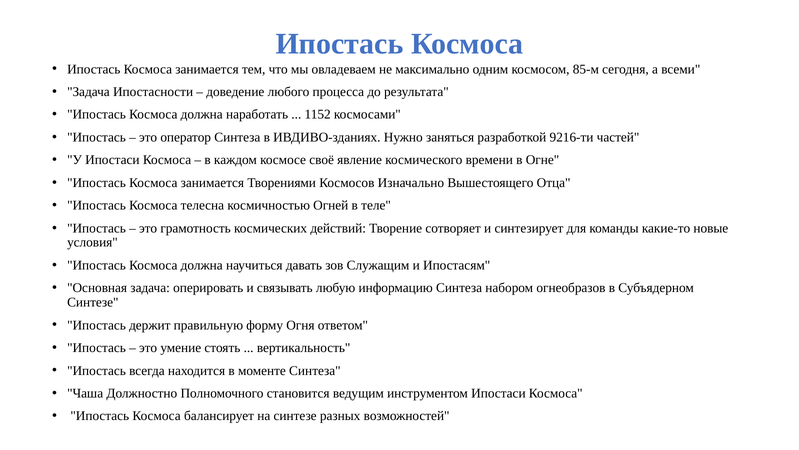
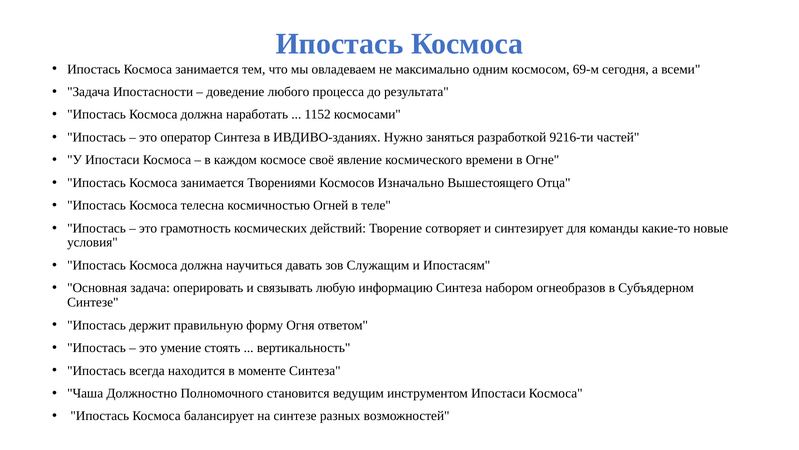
85-м: 85-м -> 69-м (586, 69)
